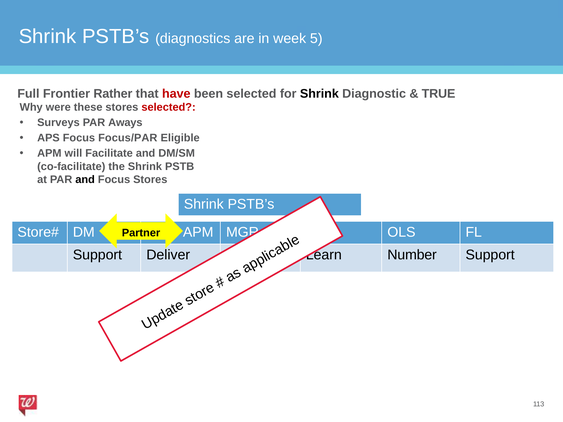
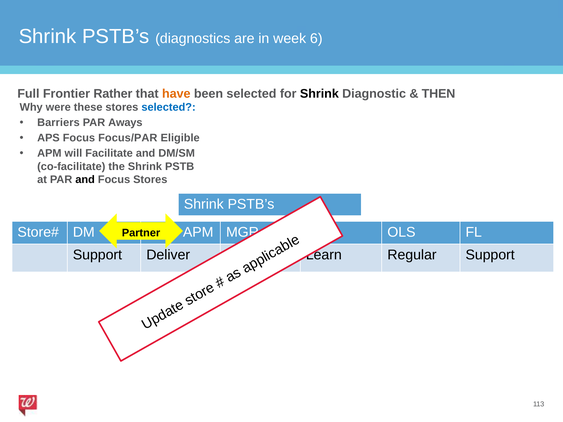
5: 5 -> 6 (316, 39)
have colour: red -> orange (176, 94)
TRUE: TRUE -> THEN (439, 94)
selected colour: red -> blue (169, 107)
Surveys: Surveys -> Barriers (58, 123)
Number: Number -> Regular (412, 255)
